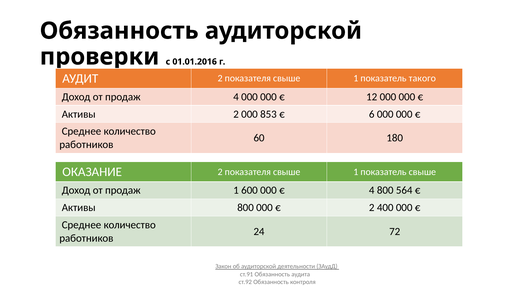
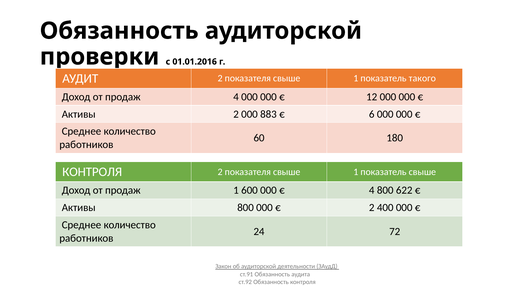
853: 853 -> 883 (268, 114)
ОКАЗАНИЕ: ОКАЗАНИЕ -> КОНТРОЛЯ (92, 172)
564: 564 -> 622 (404, 190)
